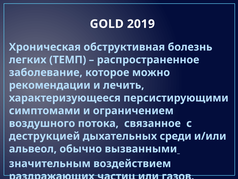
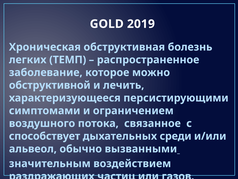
рекомендации: рекомендации -> обструктивной (50, 85)
деструкцией: деструкцией -> способствует (45, 136)
